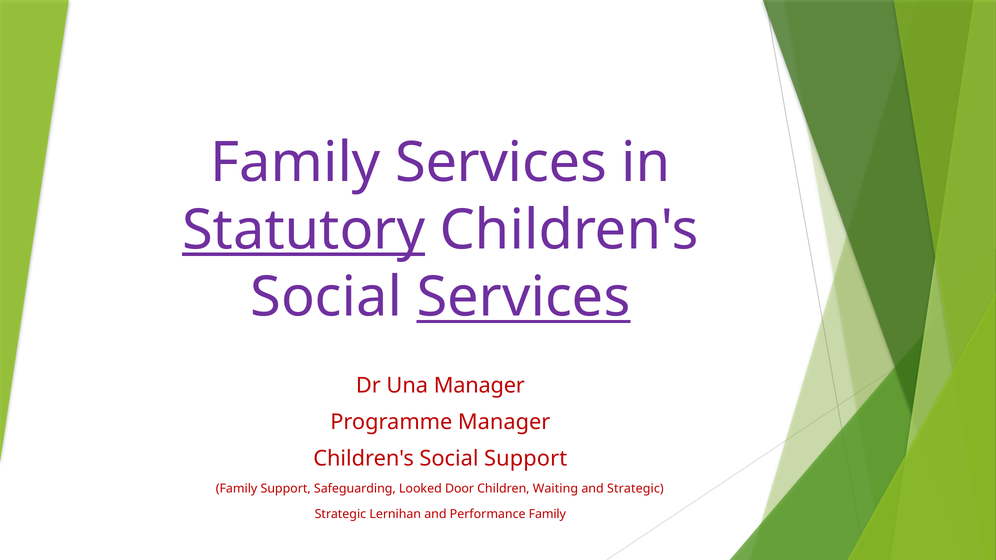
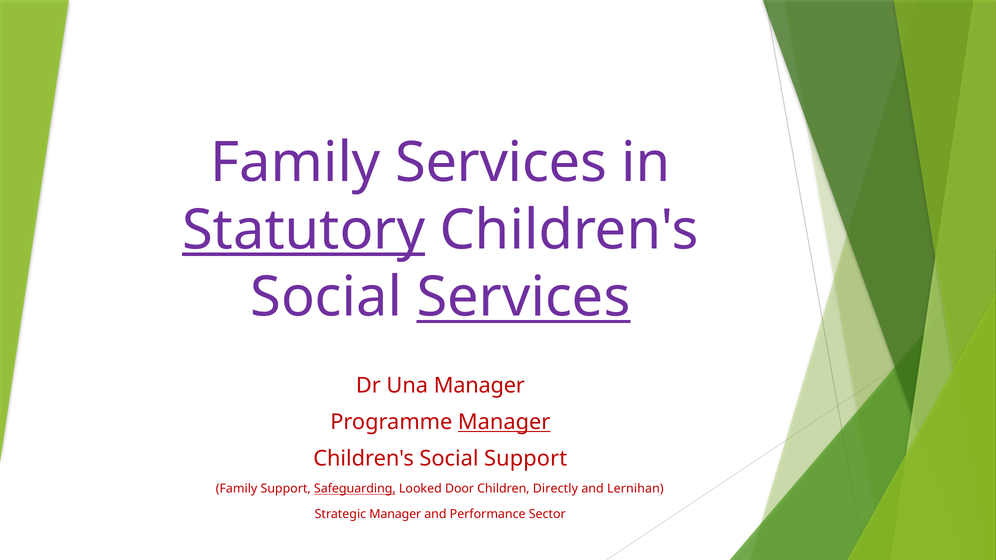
Manager underline: none -> present (504, 422)
Safeguarding underline: none -> present (355, 489)
Waiting: Waiting -> Directly (555, 489)
and Strategic: Strategic -> Lernihan (635, 489)
Strategic Lernihan: Lernihan -> Manager (395, 514)
Performance Family: Family -> Sector (547, 514)
